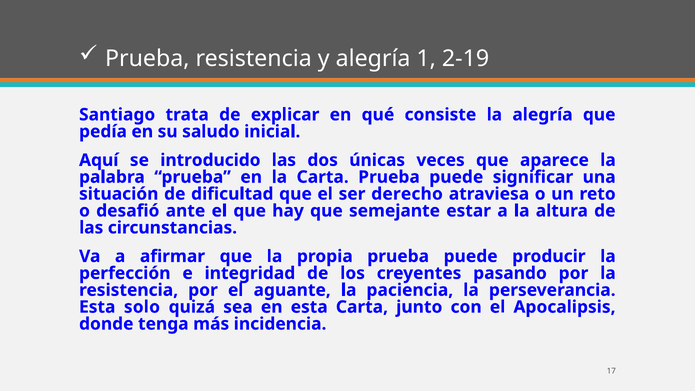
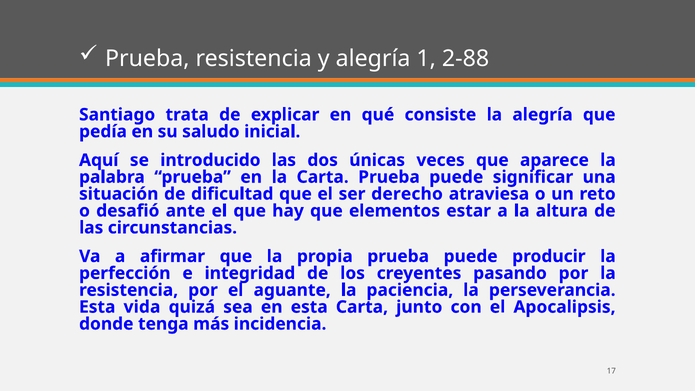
2-19: 2-19 -> 2-88 (466, 58)
semejante: semejante -> elementos (394, 211)
solo: solo -> vida (142, 307)
